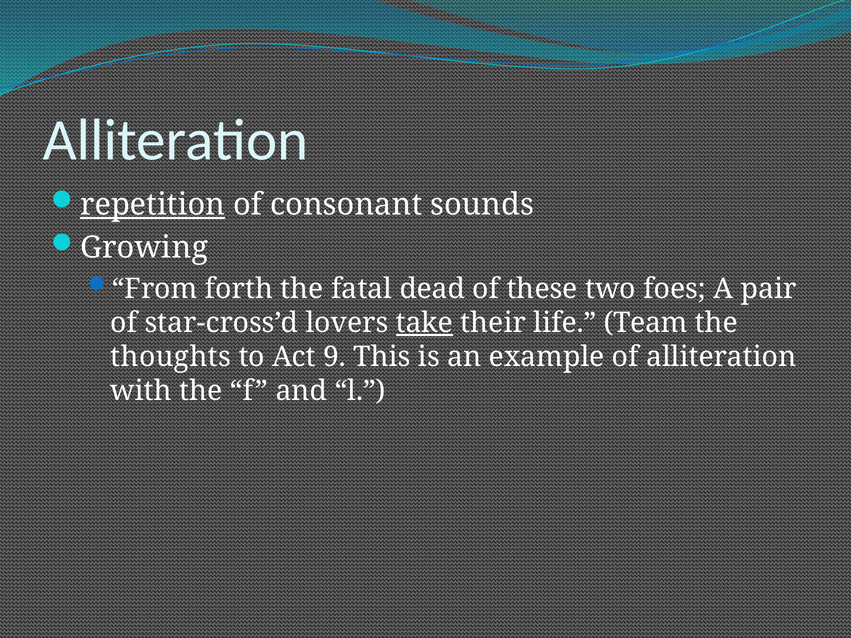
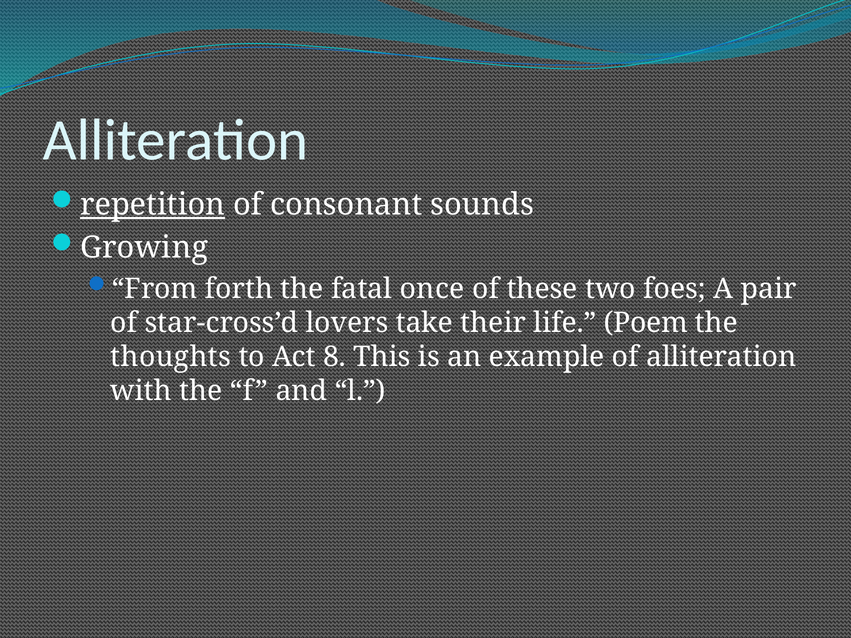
dead: dead -> once (432, 289)
take underline: present -> none (424, 323)
Team: Team -> Poem (646, 323)
9: 9 -> 8 (335, 357)
